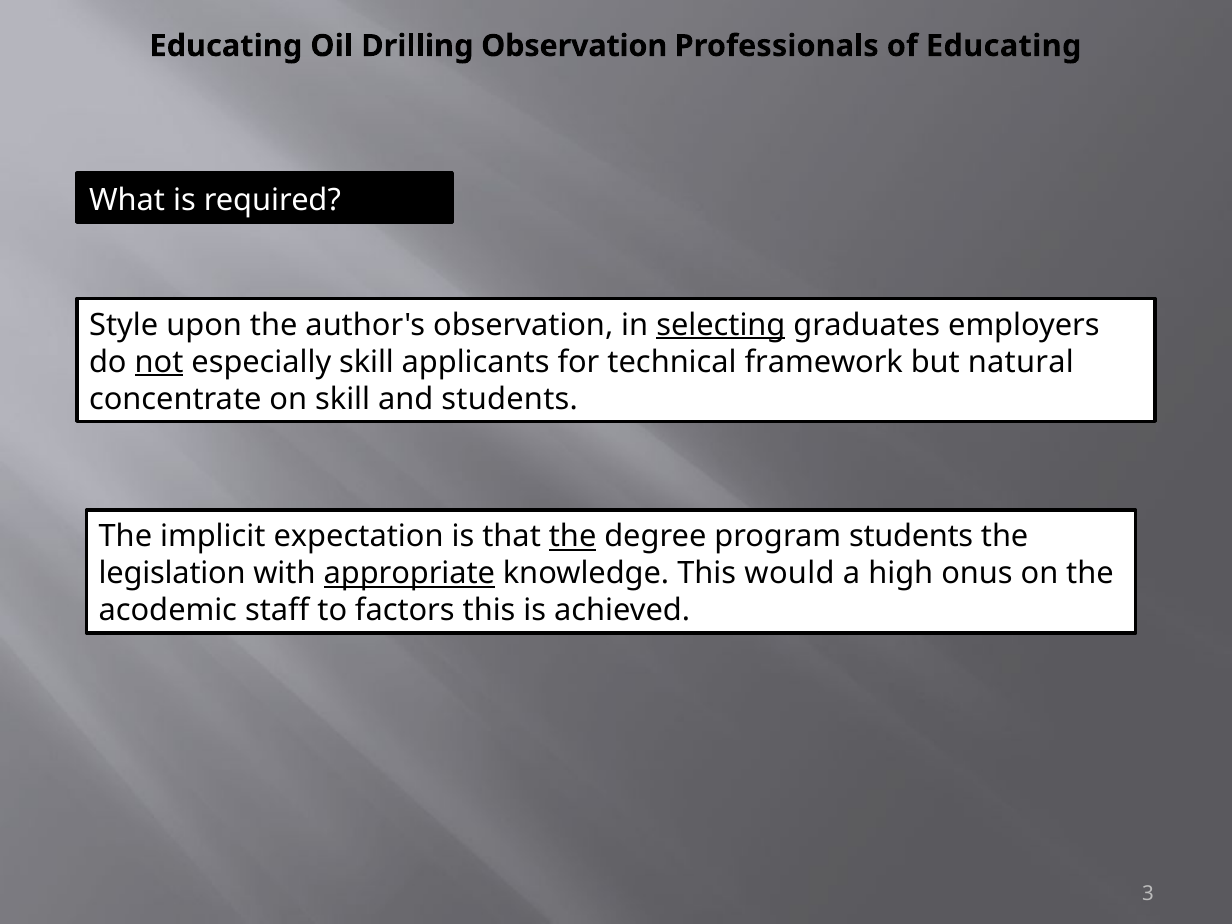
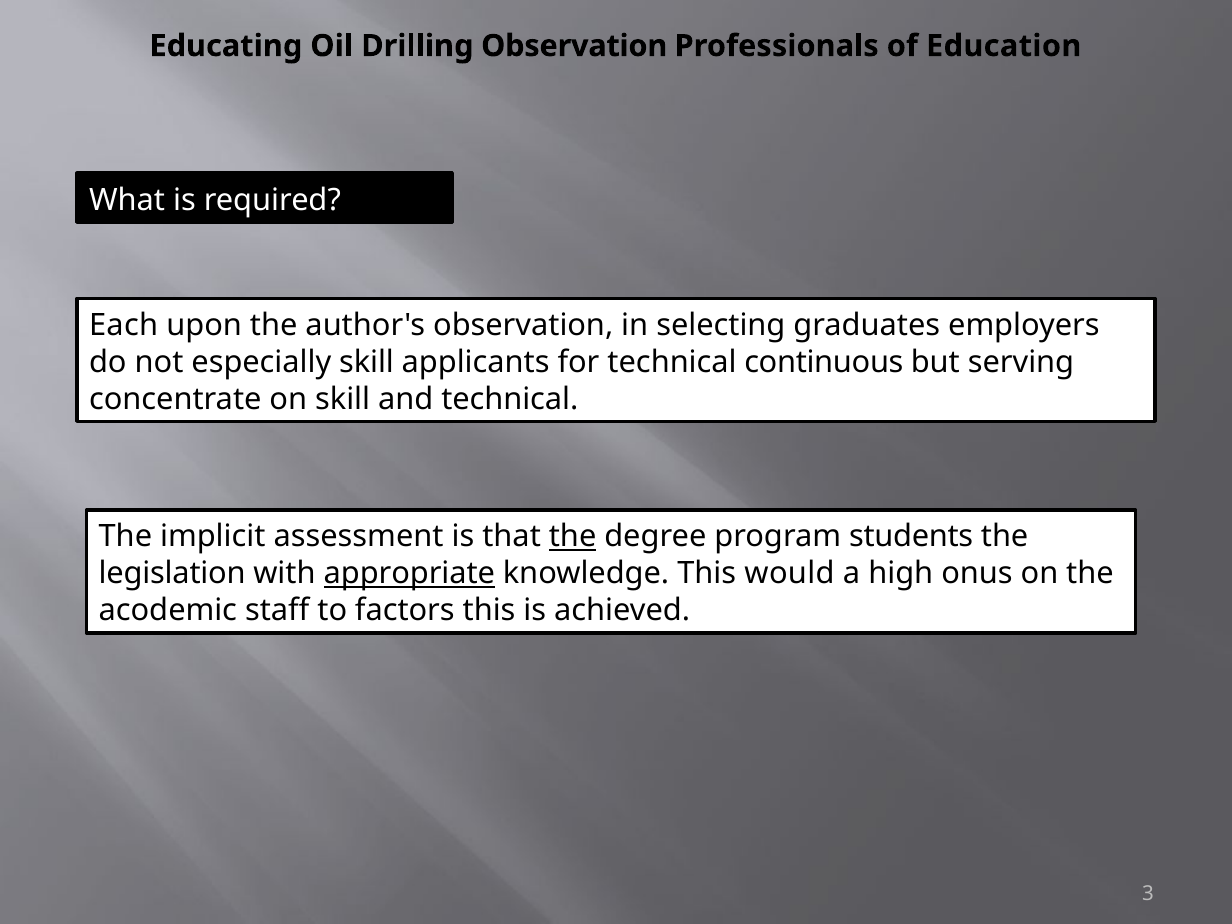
of Educating: Educating -> Education (1004, 46)
Style: Style -> Each (124, 325)
selecting underline: present -> none (721, 325)
not underline: present -> none (159, 362)
framework: framework -> continuous (824, 362)
natural: natural -> serving (1021, 362)
and students: students -> technical (510, 399)
expectation: expectation -> assessment (359, 537)
